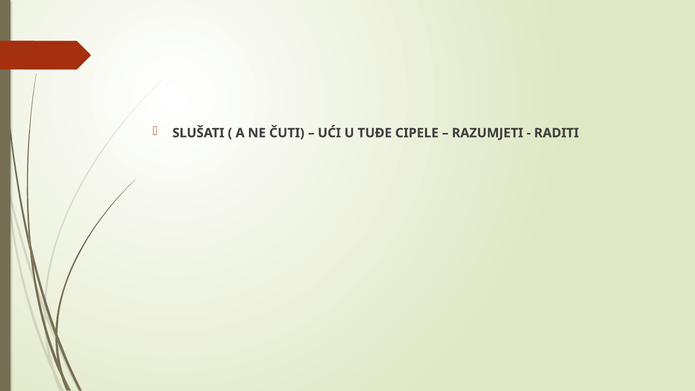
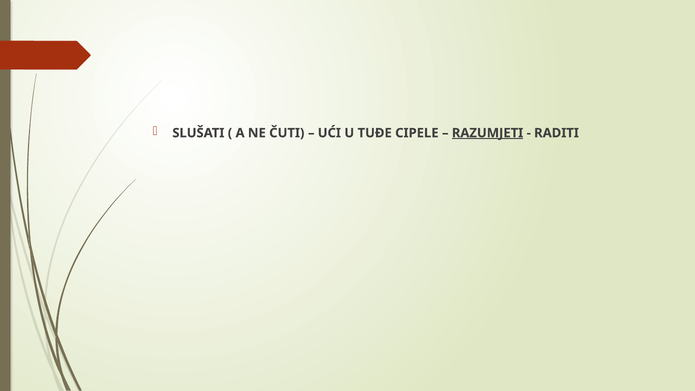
RAZUMJETI underline: none -> present (488, 133)
